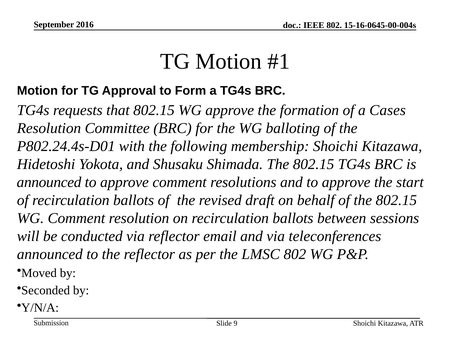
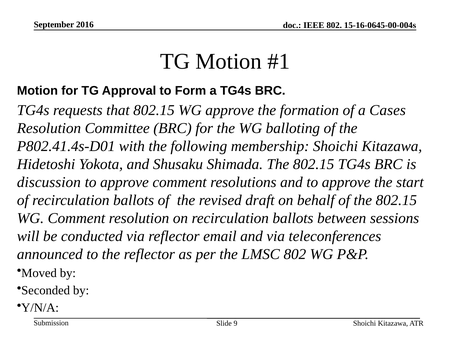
P802.24.4s-D01: P802.24.4s-D01 -> P802.41.4s-D01 (66, 146)
announced: announced -> discussion (49, 182)
